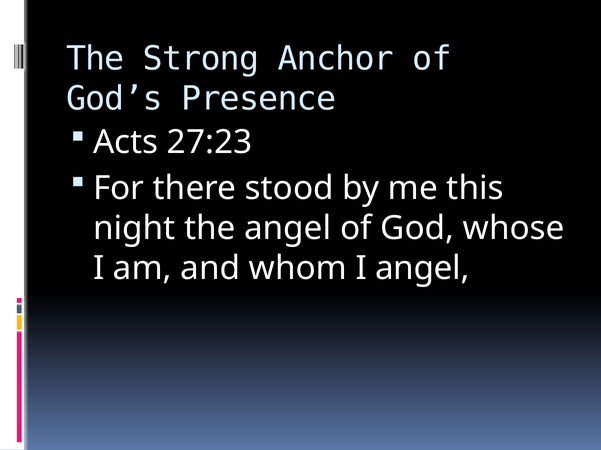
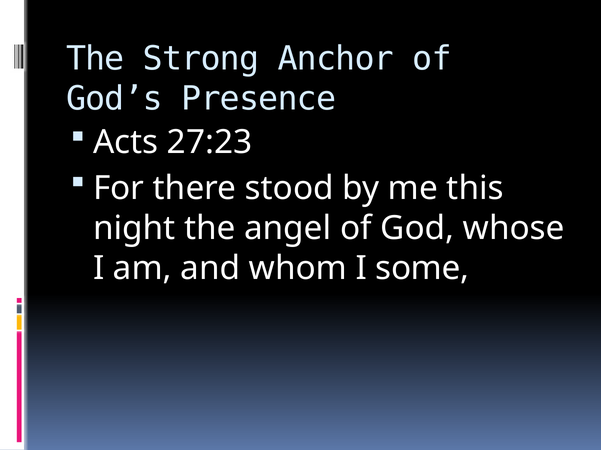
I angel: angel -> some (422, 268)
